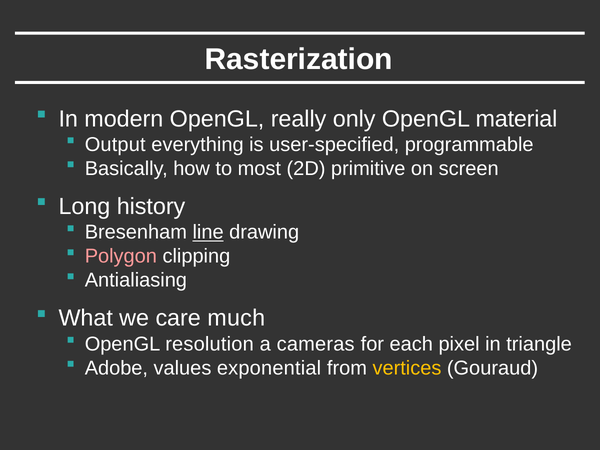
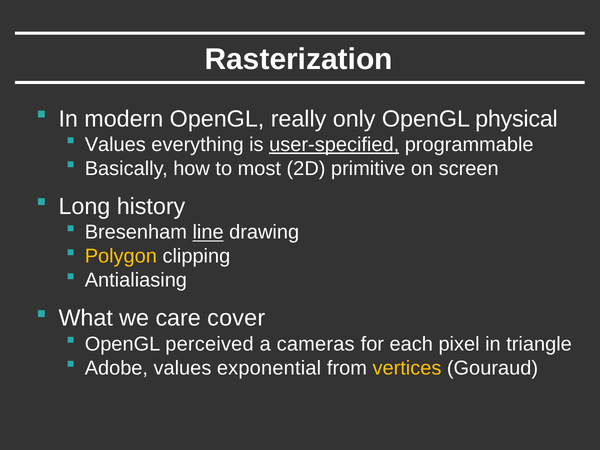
material: material -> physical (516, 119)
Output: Output -> Values (115, 145)
user-specified underline: none -> present (334, 145)
Polygon colour: pink -> yellow (121, 256)
much: much -> cover (236, 318)
resolution: resolution -> perceived (210, 344)
